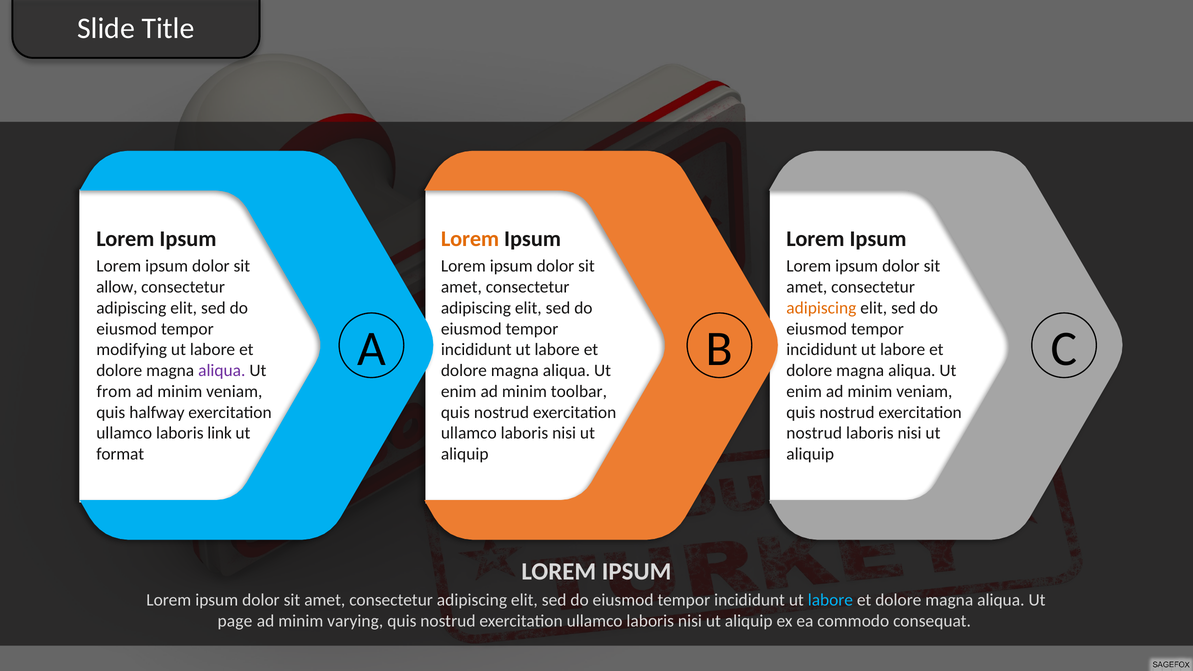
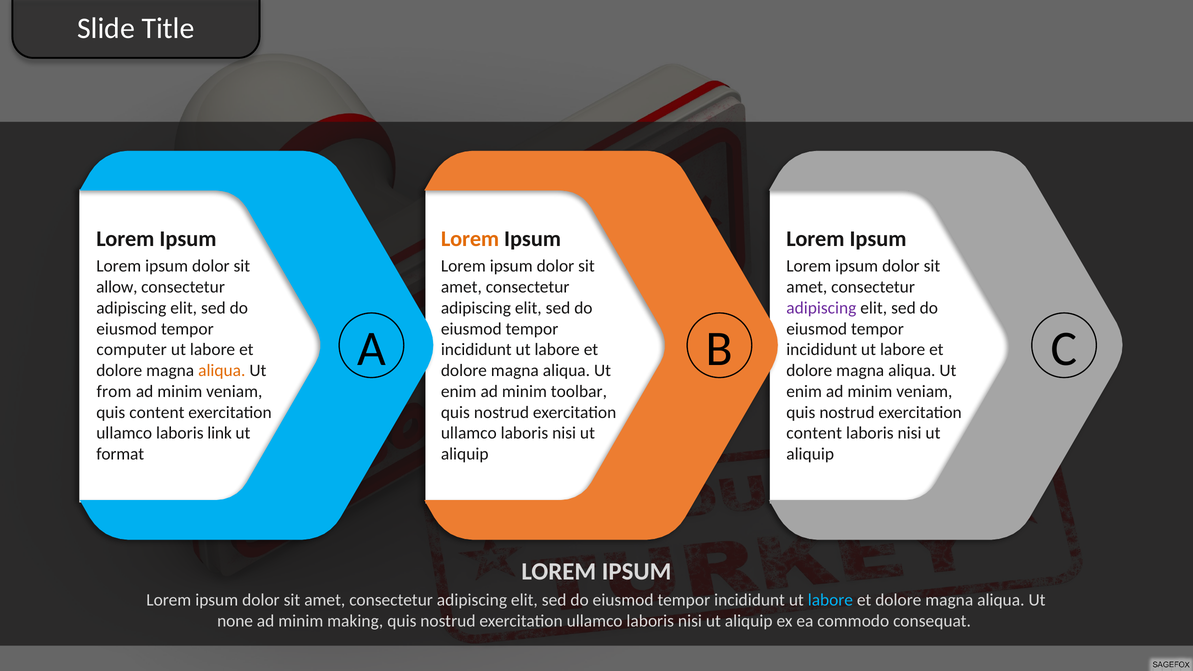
adipiscing colour: orange -> purple (821, 308)
modifying: modifying -> computer (132, 350)
aliqua colour: purple -> orange (222, 371)
quis halfway: halfway -> content (157, 412)
nostrud: nostrud -> content (814, 433)
page: page -> none (235, 621)
varying: varying -> making (355, 621)
